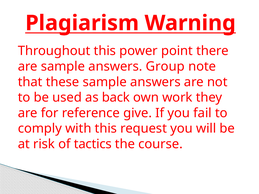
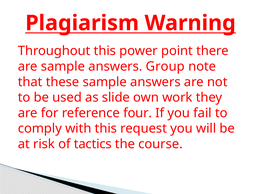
back: back -> slide (116, 98)
give: give -> four (138, 113)
